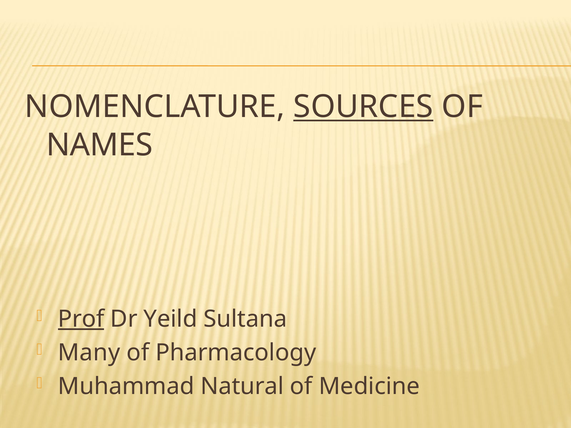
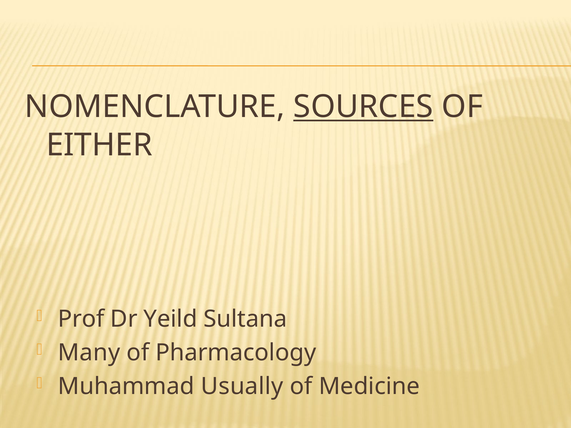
NAMES: NAMES -> EITHER (99, 145)
Prof underline: present -> none (81, 319)
Natural: Natural -> Usually (242, 386)
